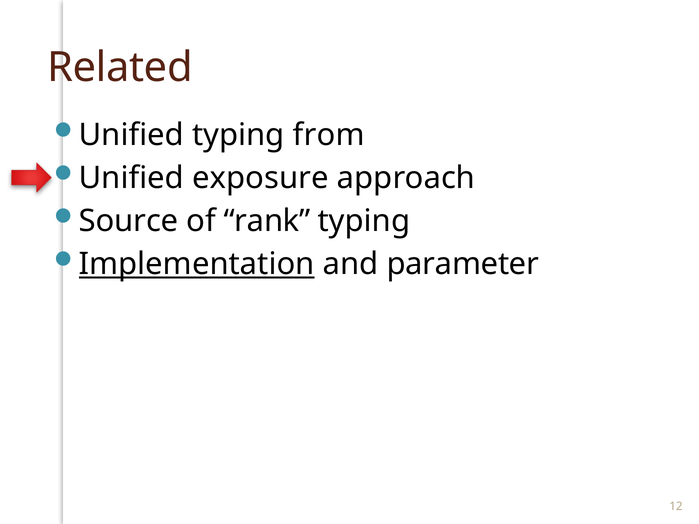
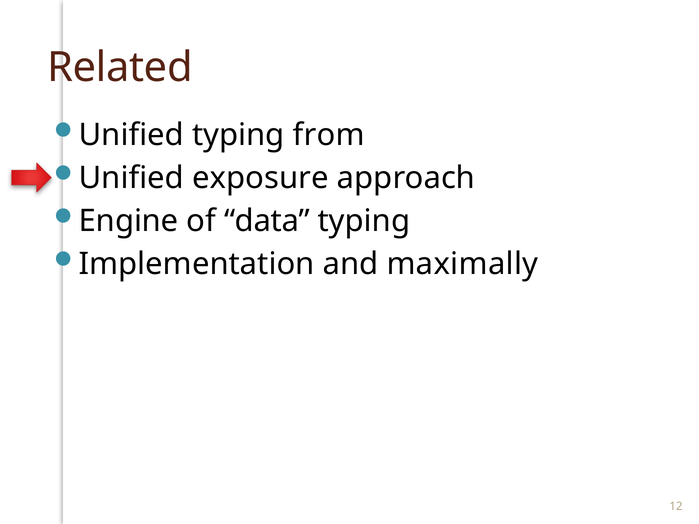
Source: Source -> Engine (129, 221)
rank: rank -> data (267, 221)
Implementation underline: present -> none (197, 264)
parameter: parameter -> maximally (462, 264)
